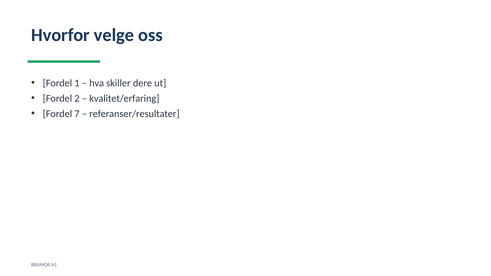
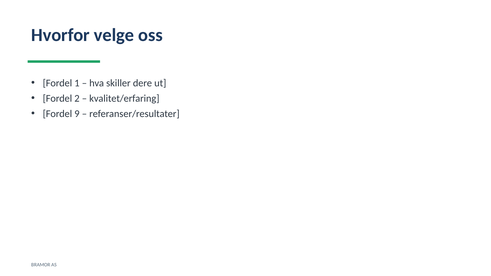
7: 7 -> 9 (77, 114)
